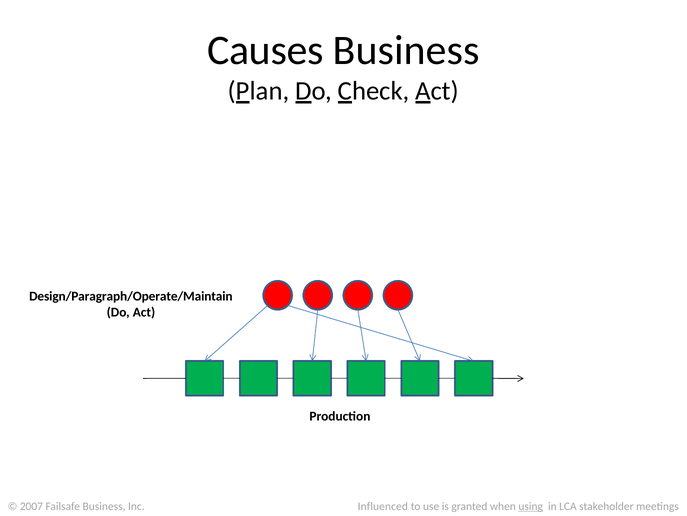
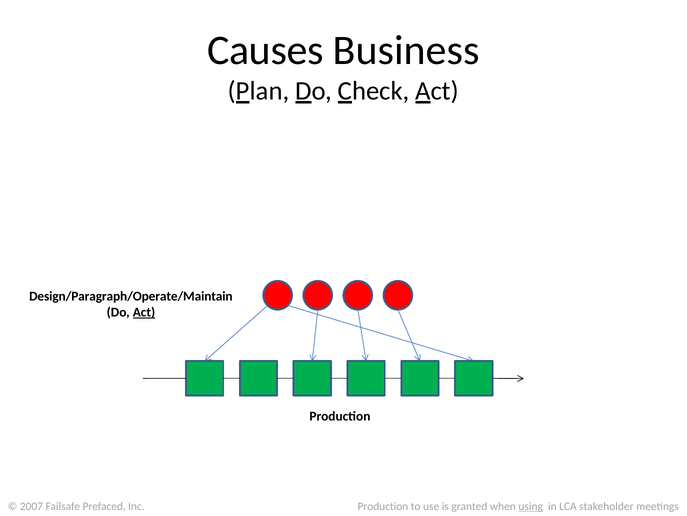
Act underline: none -> present (144, 312)
Failsafe Business: Business -> Prefaced (104, 506)
Inc Influenced: Influenced -> Production (383, 506)
